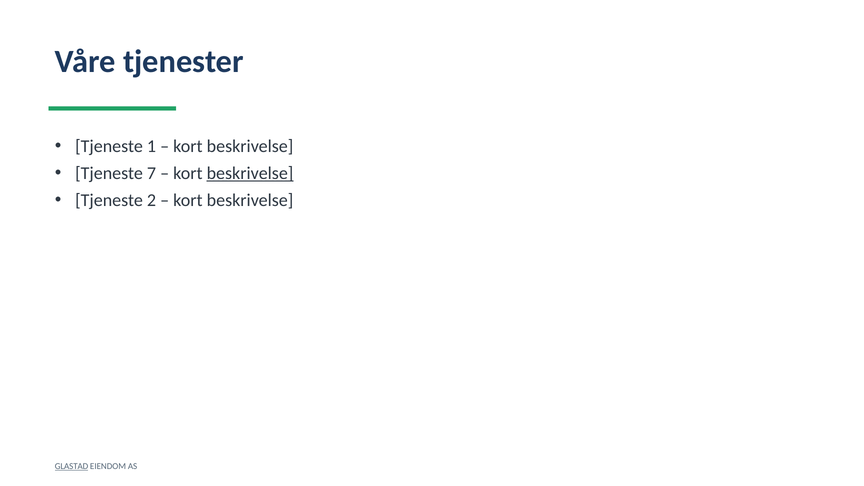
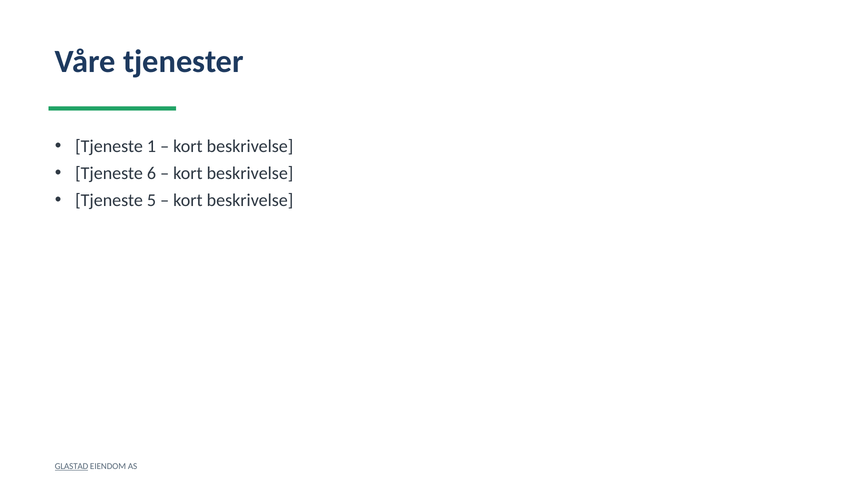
7: 7 -> 6 (151, 173)
beskrivelse underline: present -> none (250, 173)
2: 2 -> 5 (151, 200)
